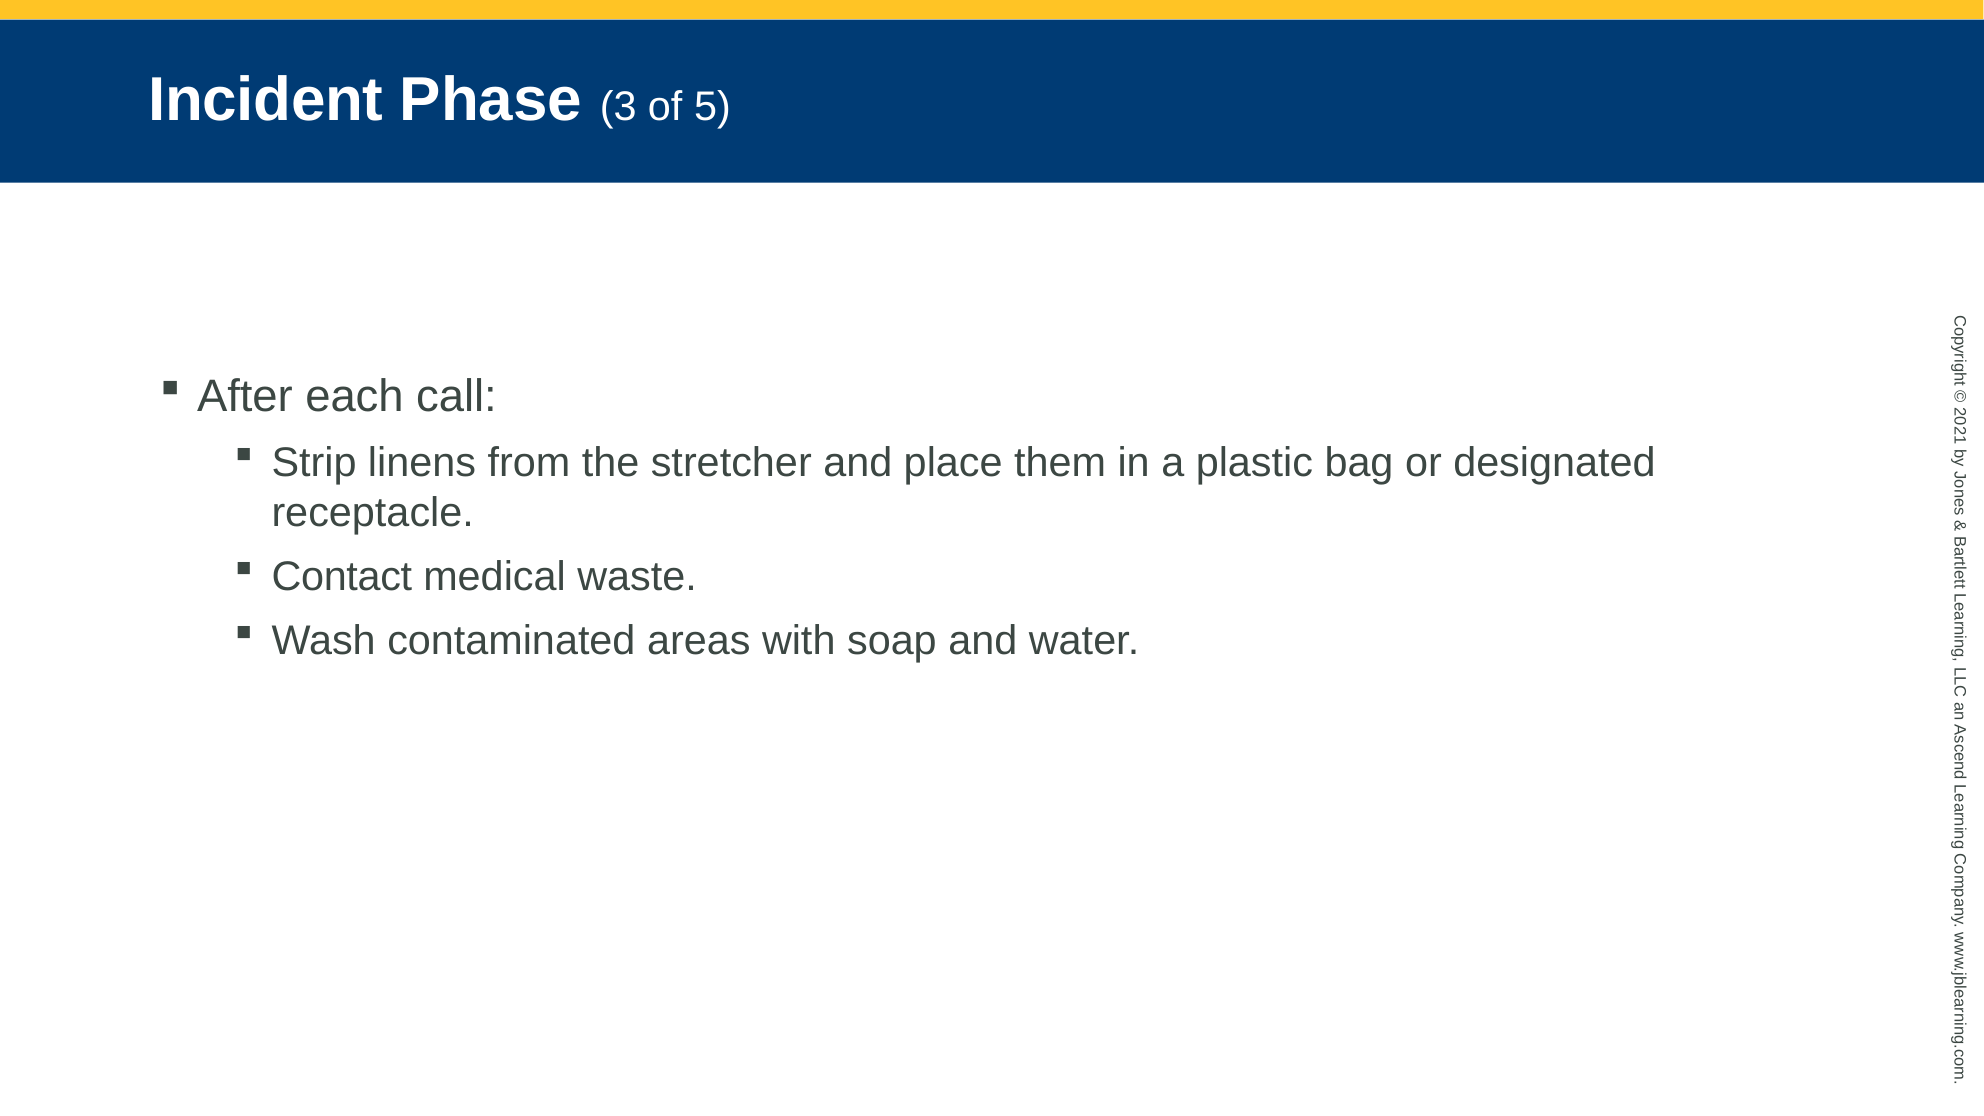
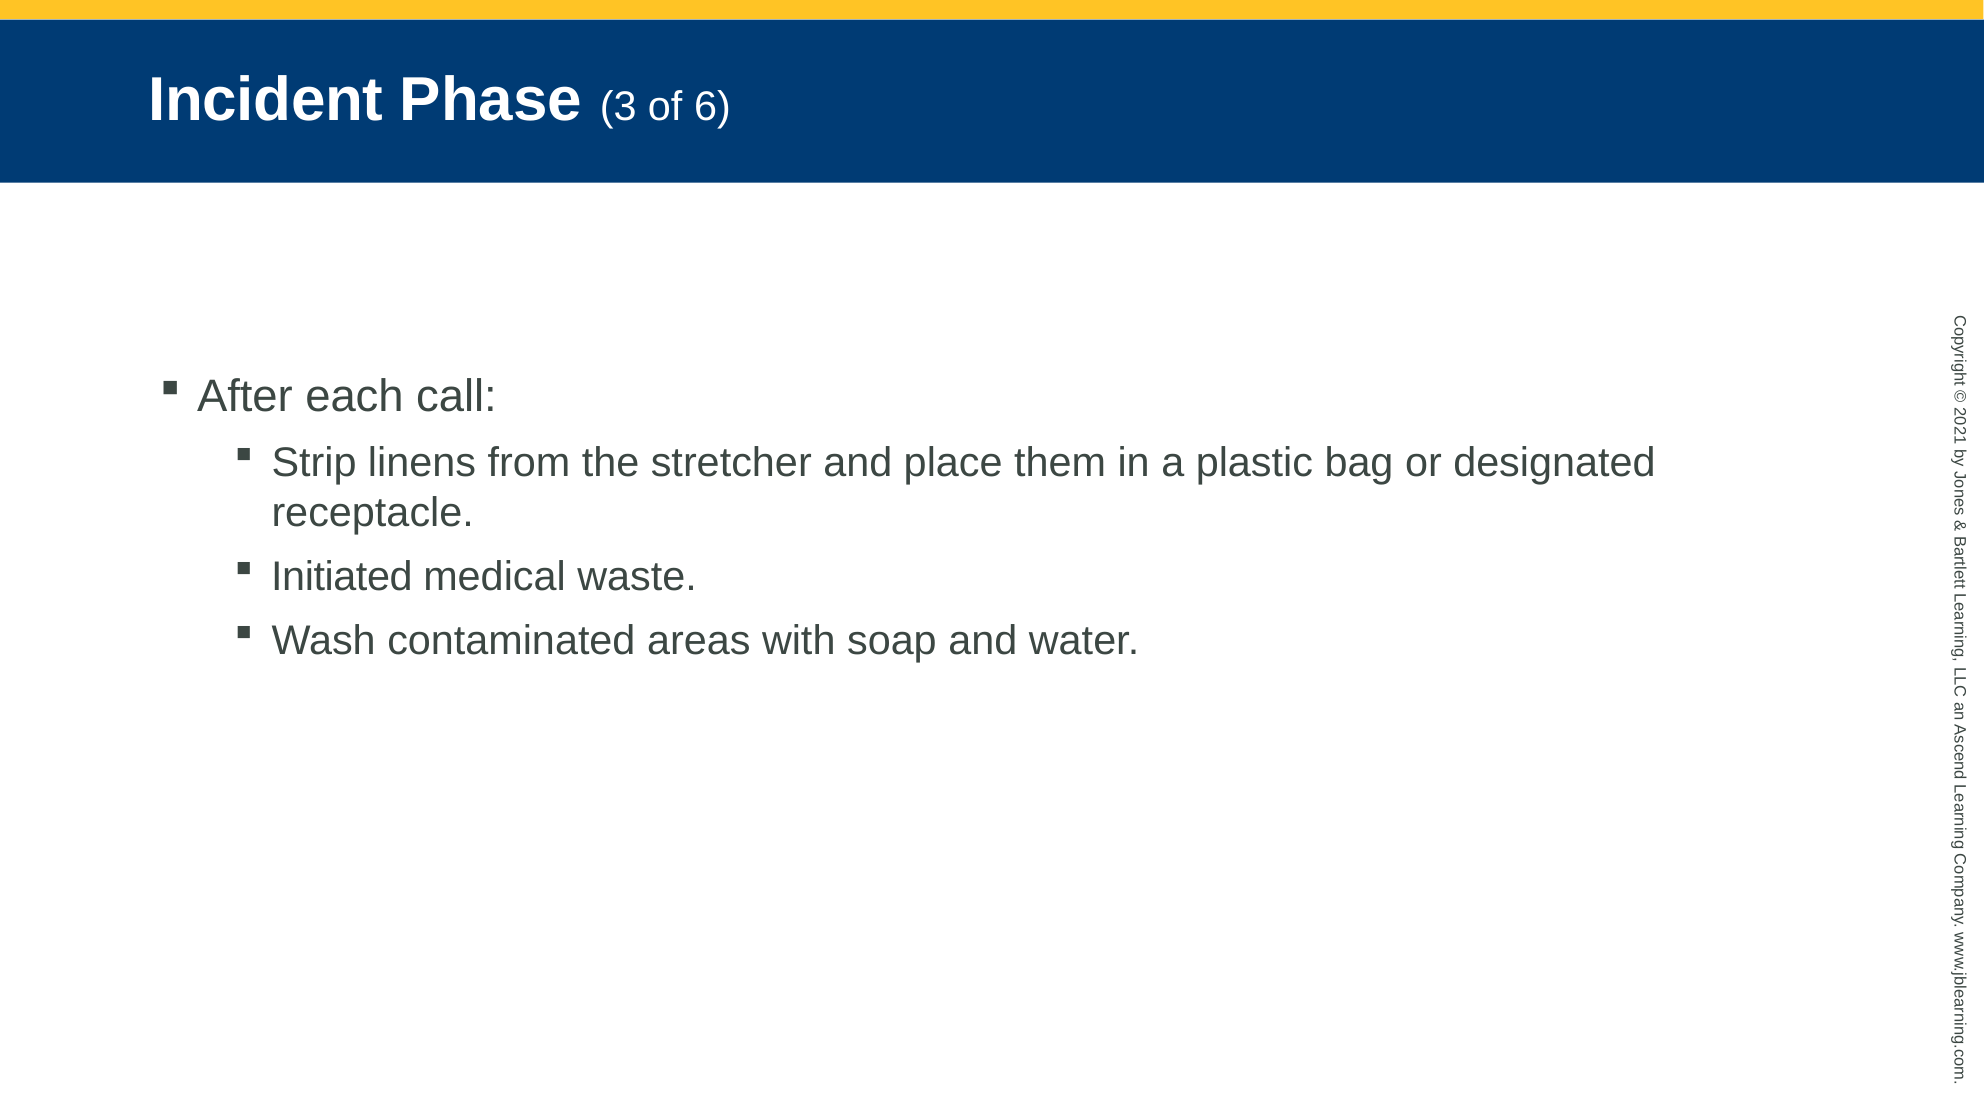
5: 5 -> 6 (712, 107)
Contact: Contact -> Initiated (342, 576)
